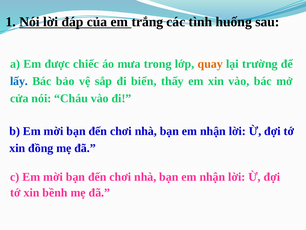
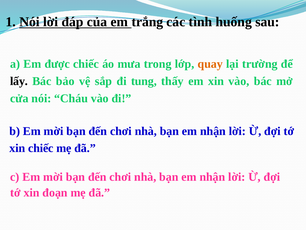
lấy colour: blue -> black (19, 81)
biển: biển -> tung (144, 81)
xin đồng: đồng -> chiếc (41, 148)
bềnh: bềnh -> đoạn (55, 192)
